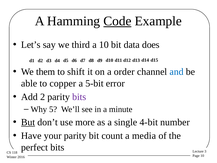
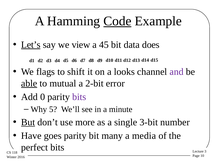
Let’s underline: none -> present (31, 45)
third: third -> view (81, 45)
a 10: 10 -> 45 (104, 45)
them: them -> flags (46, 72)
order: order -> looks (124, 72)
and colour: blue -> purple (177, 72)
able underline: none -> present (29, 83)
copper: copper -> mutual (63, 83)
5-bit: 5-bit -> 2-bit (94, 83)
2: 2 -> 0 (43, 97)
4-bit: 4-bit -> 3-bit (149, 122)
your: your -> goes (53, 136)
count: count -> many (112, 136)
